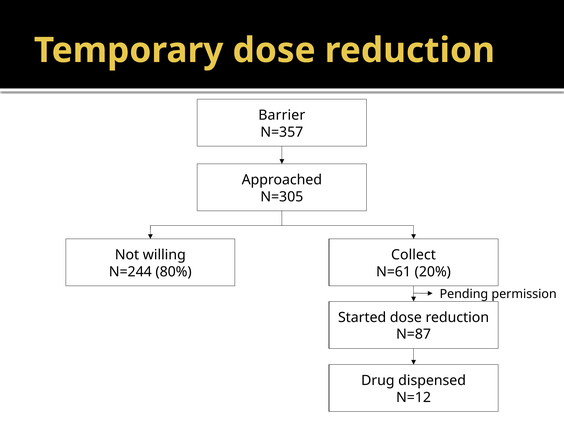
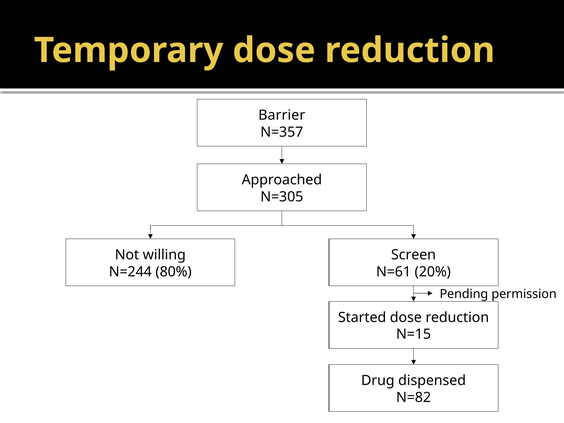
Collect: Collect -> Screen (414, 255)
N=87: N=87 -> N=15 (414, 334)
N=12: N=12 -> N=82 (414, 398)
